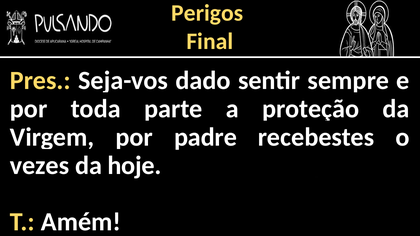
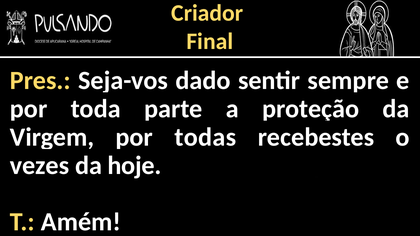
Perigos: Perigos -> Criador (207, 13)
padre: padre -> todas (205, 137)
